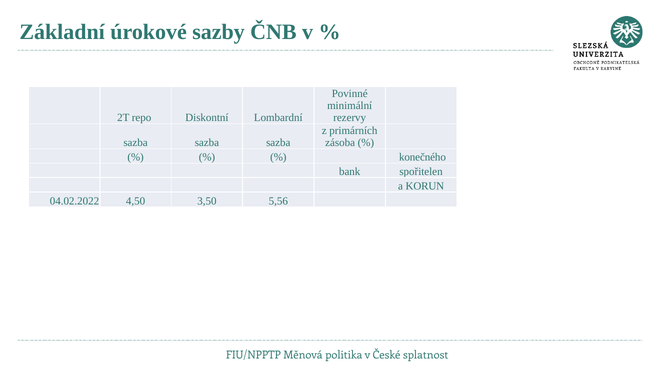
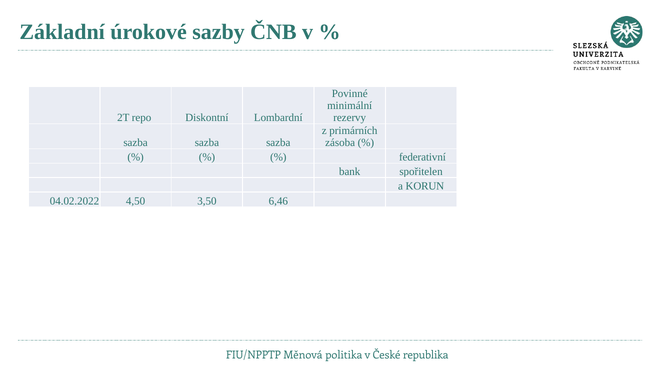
konečného: konečného -> federativní (422, 157)
5,56: 5,56 -> 6,46 (278, 201)
splatnost: splatnost -> republika (426, 356)
